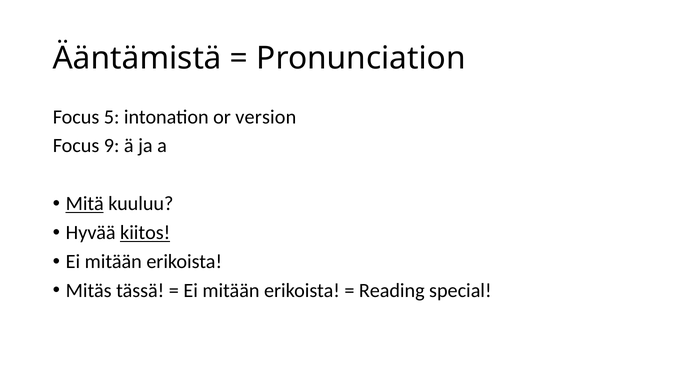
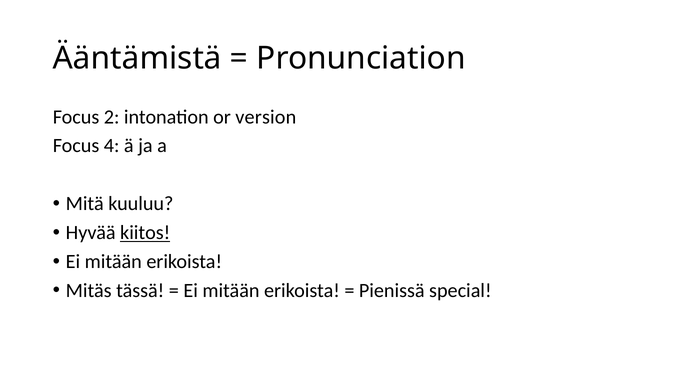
5: 5 -> 2 (112, 117)
9: 9 -> 4 (112, 146)
Mitä underline: present -> none (85, 204)
Reading: Reading -> Pienissä (392, 291)
